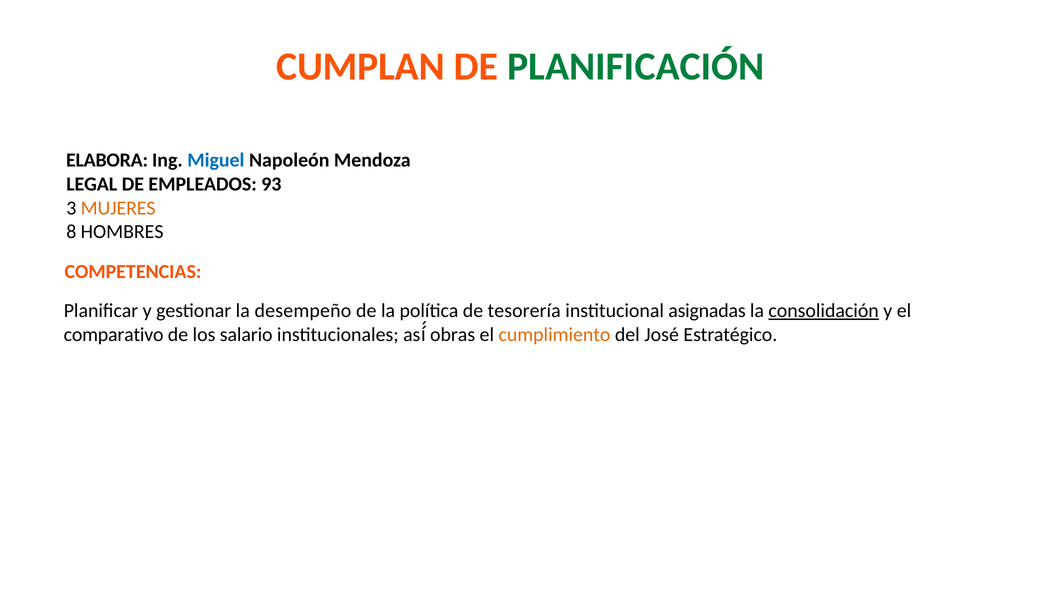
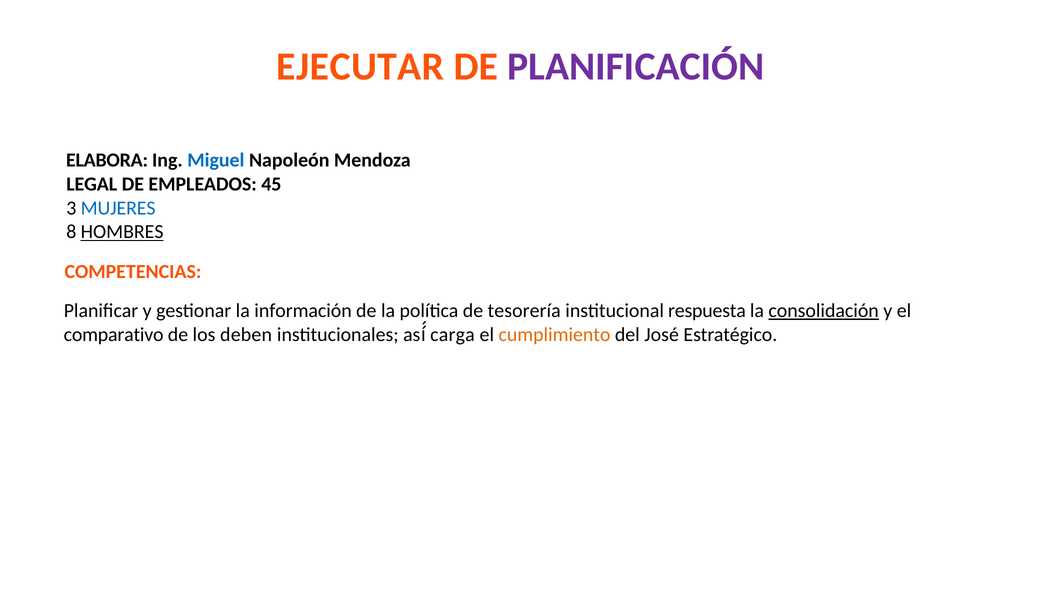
CUMPLAN: CUMPLAN -> EJECUTAR (360, 67)
PLANIFICACIÓN colour: green -> purple (636, 67)
93: 93 -> 45 (271, 184)
MUJERES colour: orange -> blue (118, 208)
HOMBRES underline: none -> present (122, 232)
desempeño: desempeño -> información (303, 311)
asignadas: asignadas -> respuesta (707, 311)
salario: salario -> deben (246, 335)
obras: obras -> carga (453, 335)
